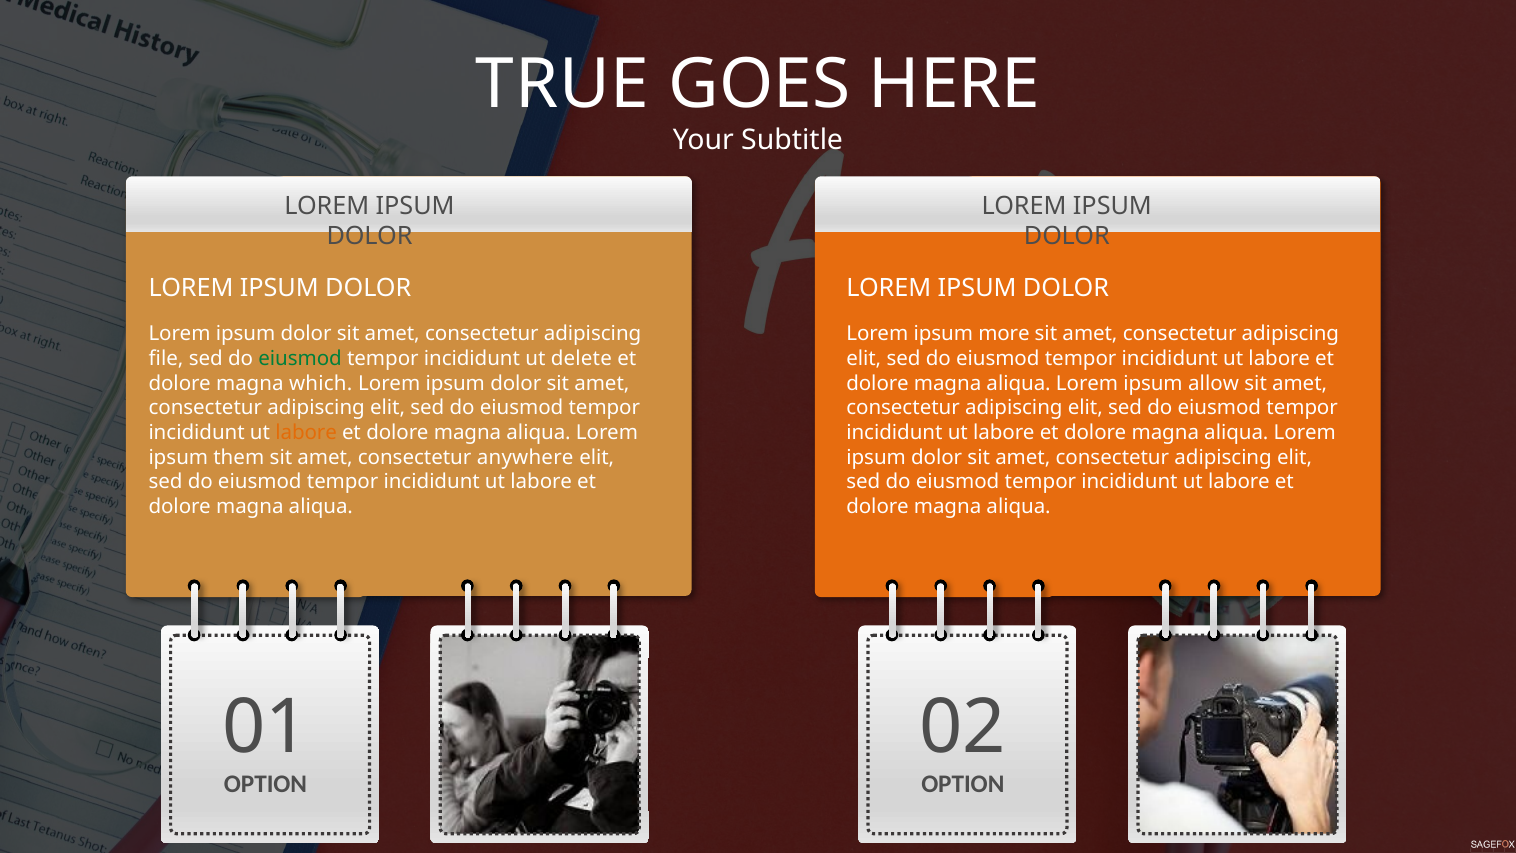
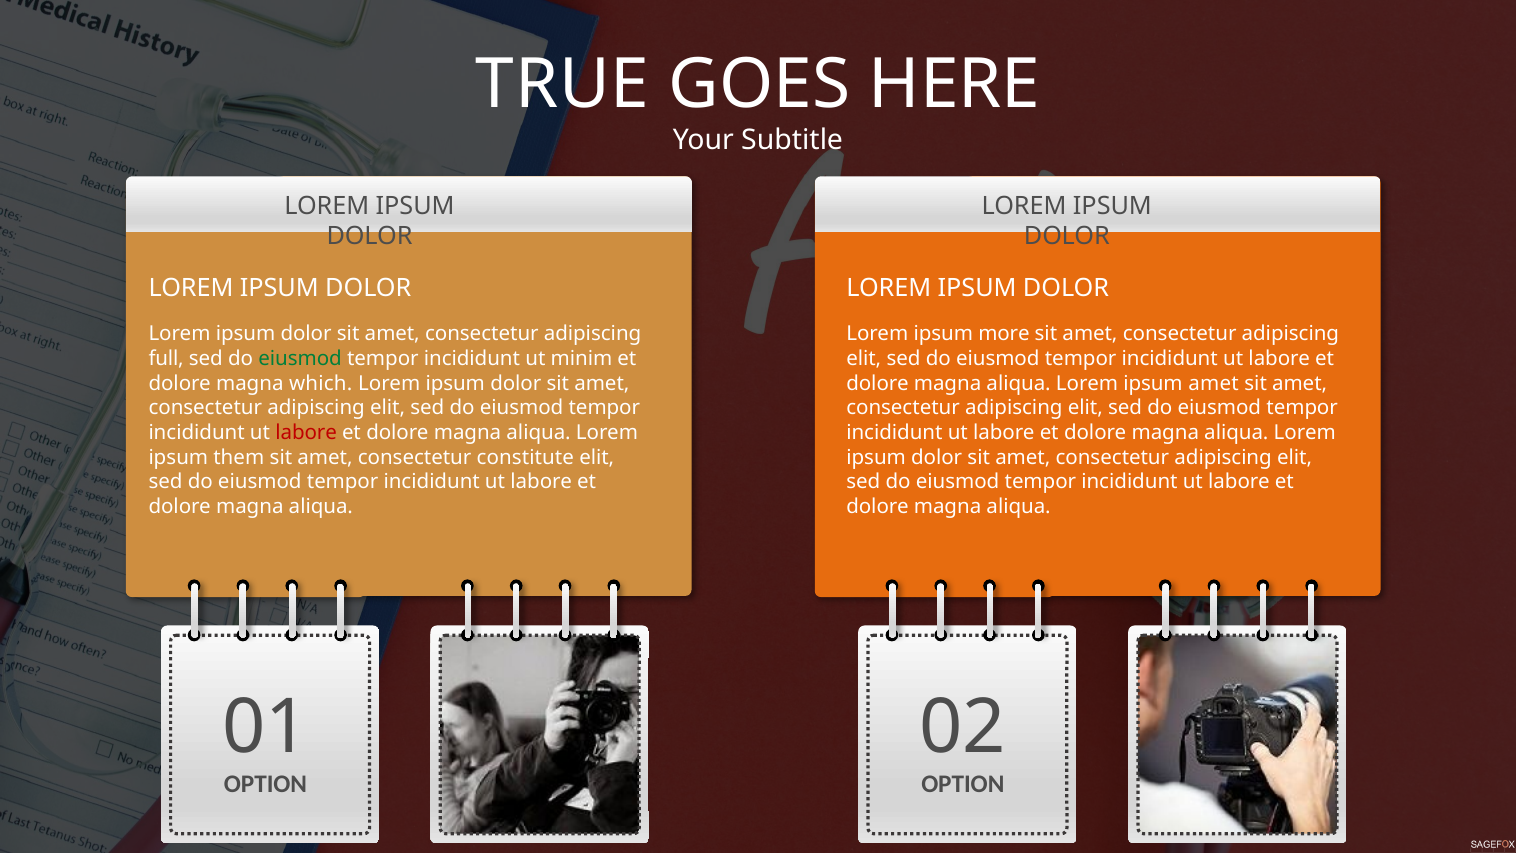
file: file -> full (166, 359)
delete: delete -> minim (581, 359)
ipsum allow: allow -> amet (1214, 383)
labore colour: orange -> red (306, 433)
anywhere: anywhere -> constitute (525, 457)
